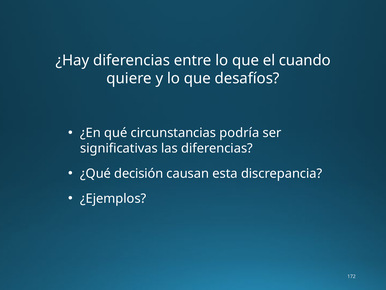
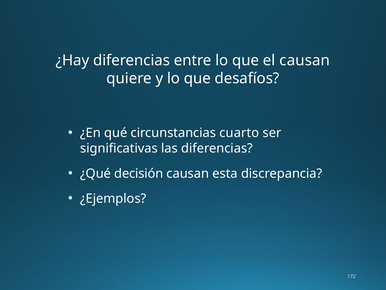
el cuando: cuando -> causan (305, 60)
podría: podría -> cuarto (239, 133)
